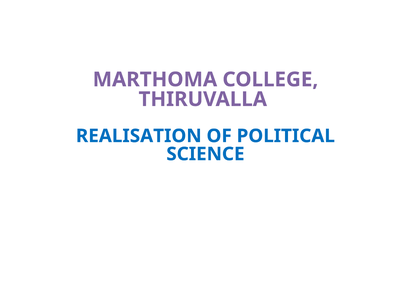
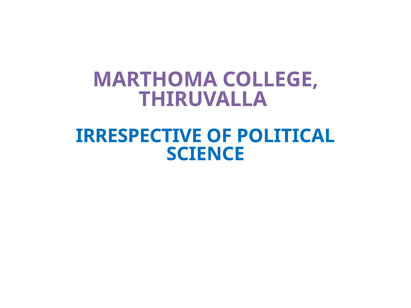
REALISATION: REALISATION -> IRRESPECTIVE (139, 136)
